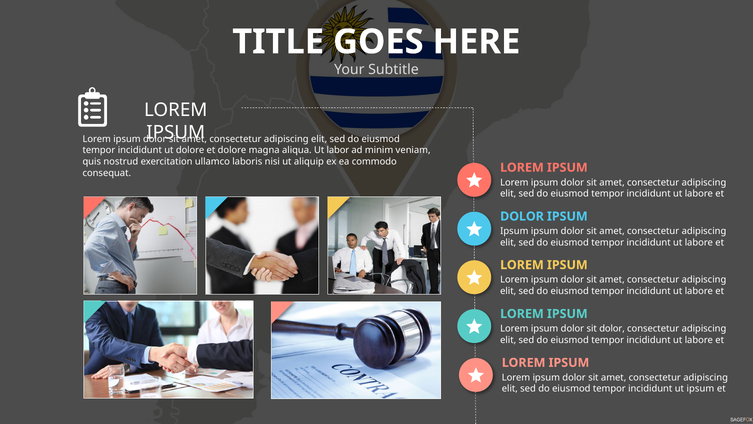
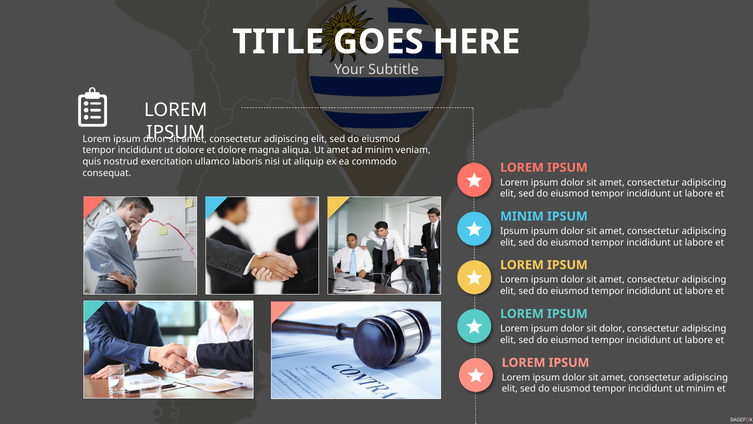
Ut labor: labor -> amet (338, 150)
DOLOR: DOLOR -> MINIM (522, 216)
ut ipsum: ipsum -> minim (700, 388)
